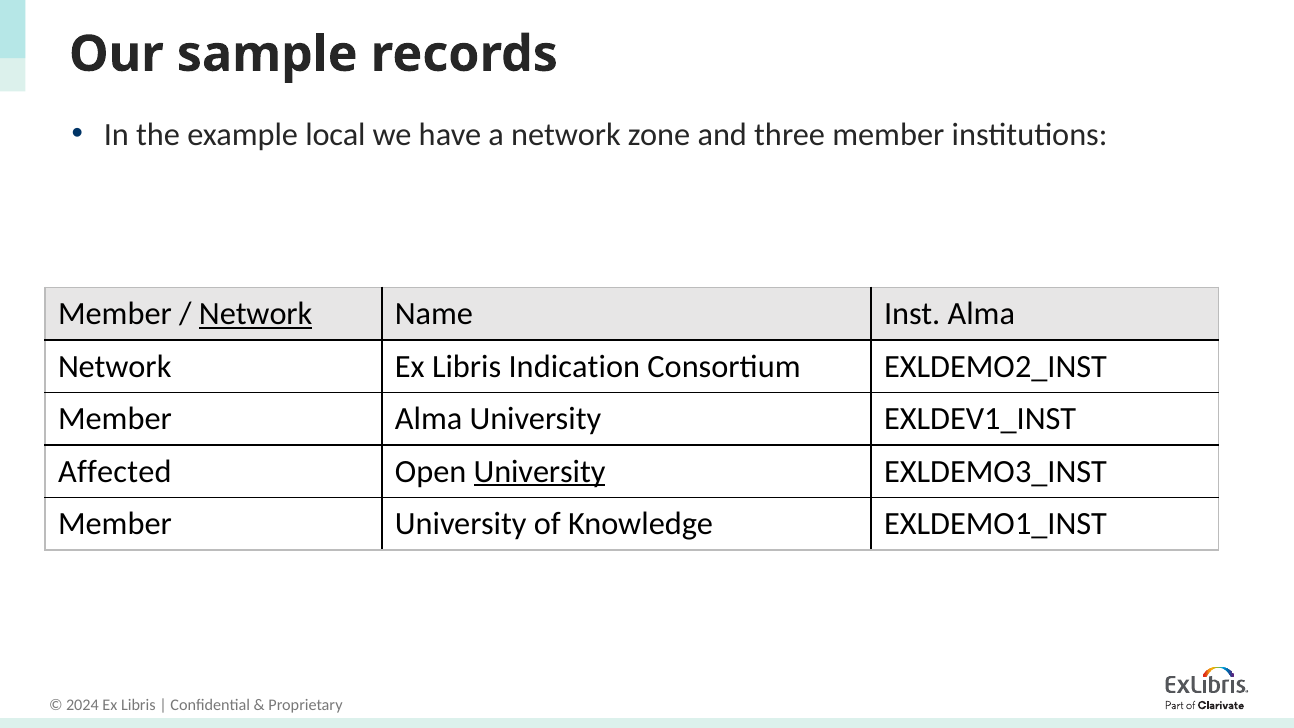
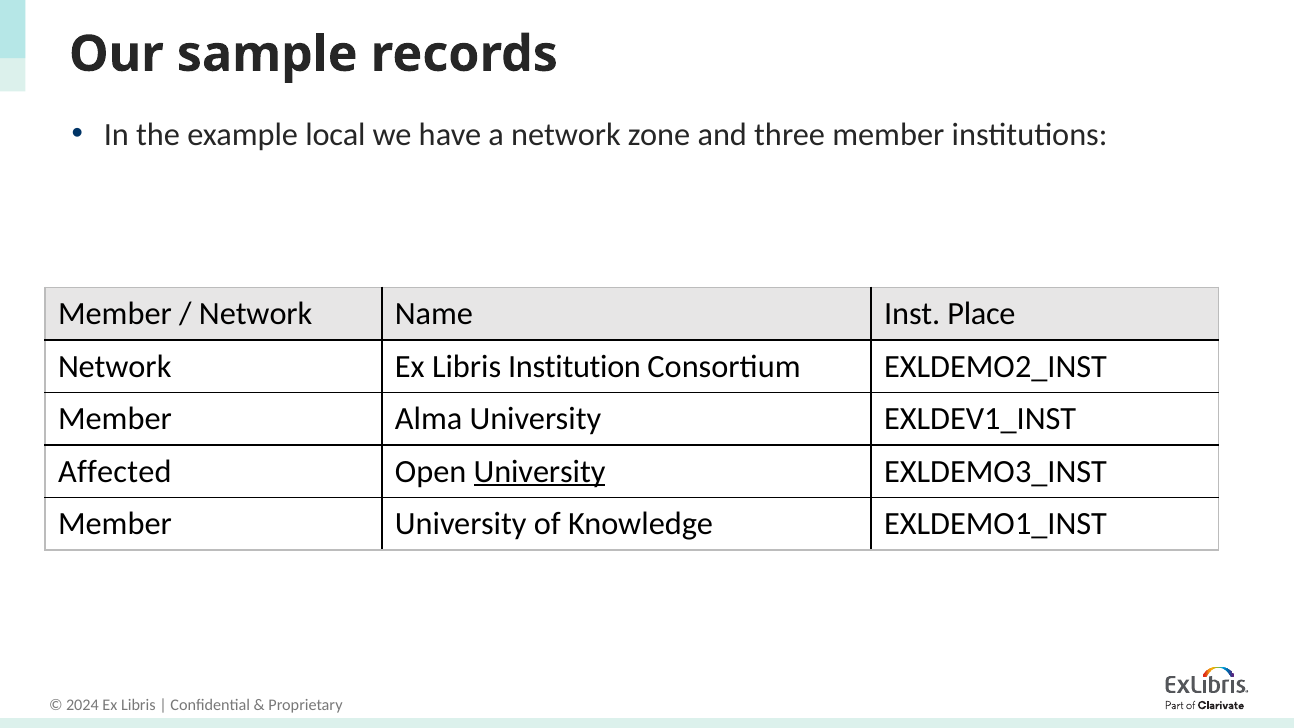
Network underline: present -> none (256, 314)
Inst Alma: Alma -> Place (981, 314)
Indication: Indication -> Institution (575, 366)
